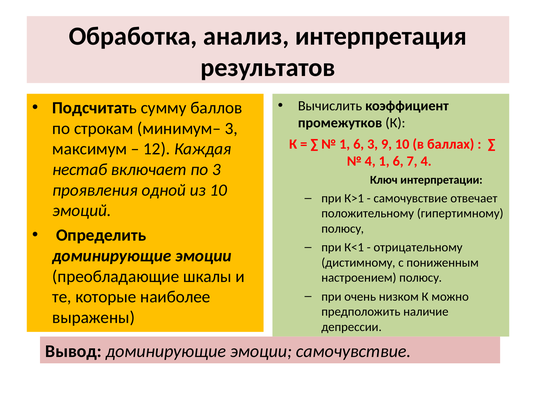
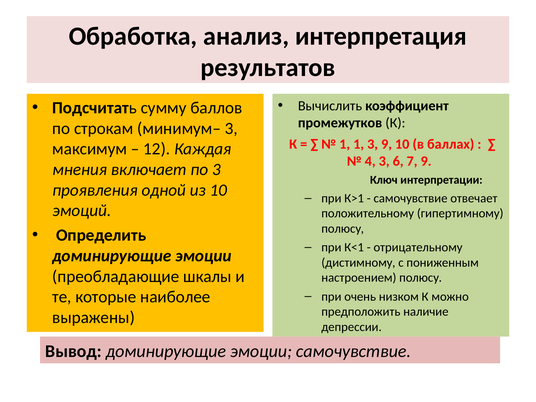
6: 6 -> 1 (359, 144)
4 1: 1 -> 3 (384, 161)
7 4: 4 -> 9 (426, 161)
нестаб: нестаб -> мнения (80, 170)
